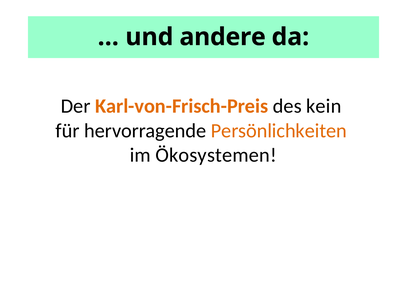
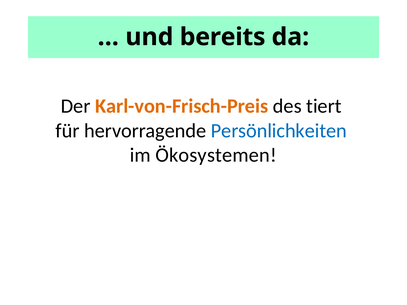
andere: andere -> bereits (223, 37)
kein: kein -> tiert (324, 106)
Persönlichkeiten colour: orange -> blue (279, 131)
